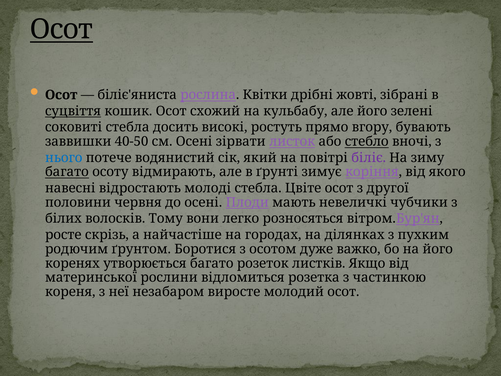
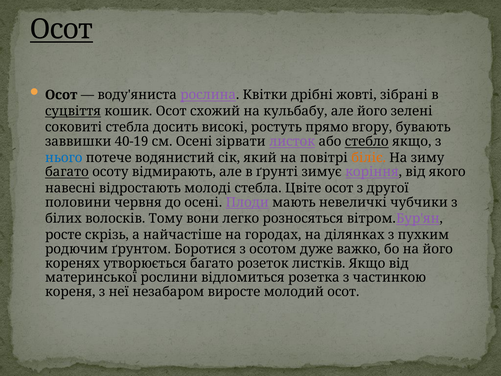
біліє'яниста: біліє'яниста -> воду'яниста (137, 95)
40-50: 40-50 -> 40-19 (132, 141)
стебло вночі: вночі -> якщо (412, 141)
біліє colour: purple -> orange (369, 158)
